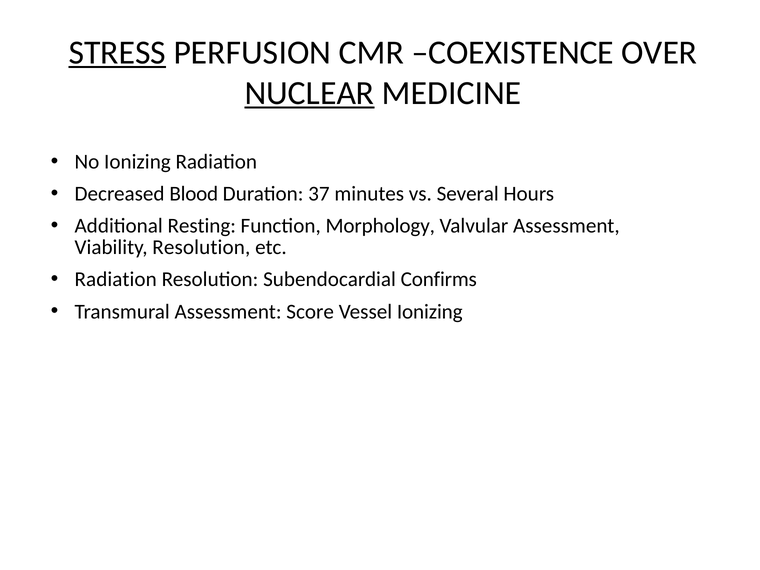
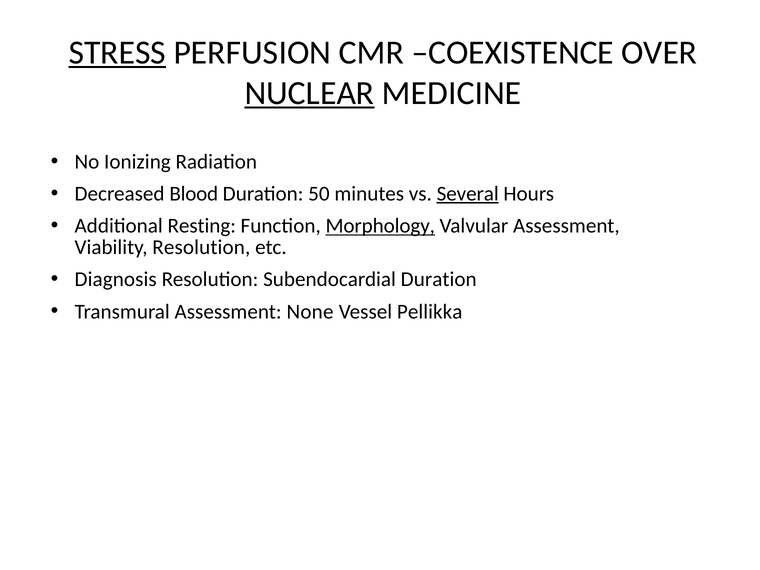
37: 37 -> 50 (319, 194)
Several underline: none -> present (468, 194)
Morphology underline: none -> present (380, 226)
Radiation: Radiation -> Diagnosis (116, 279)
Subendocardial Confirms: Confirms -> Duration (439, 279)
Score: Score -> None (310, 312)
Vessel Ionizing: Ionizing -> Pellikka (430, 312)
